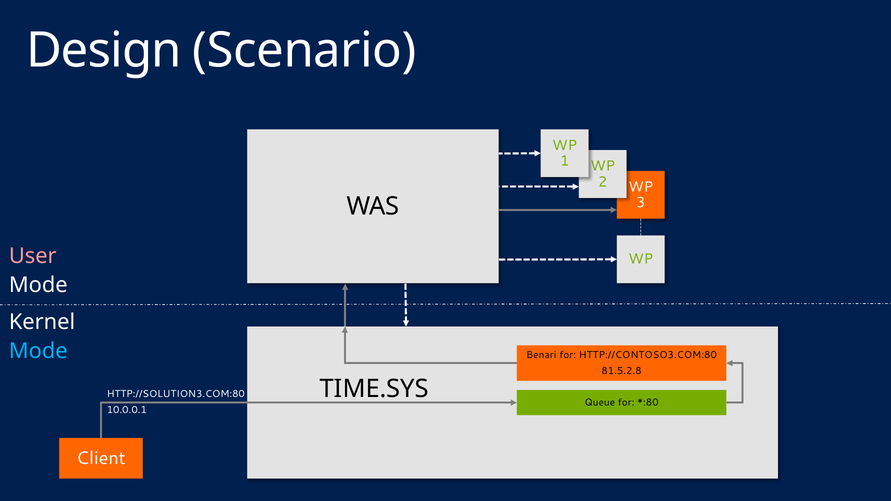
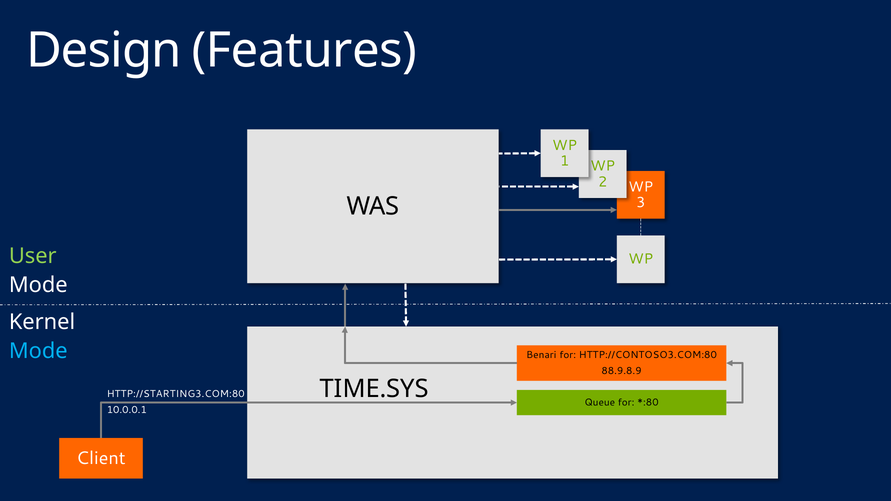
Scenario: Scenario -> Features (304, 51)
User colour: pink -> light green (33, 256)
81.5.2.8: 81.5.2.8 -> 88.9.8.9 (622, 371)
HTTP://SOLUTION3.COM:80: HTTP://SOLUTION3.COM:80 -> HTTP://STARTING3.COM:80 (176, 394)
